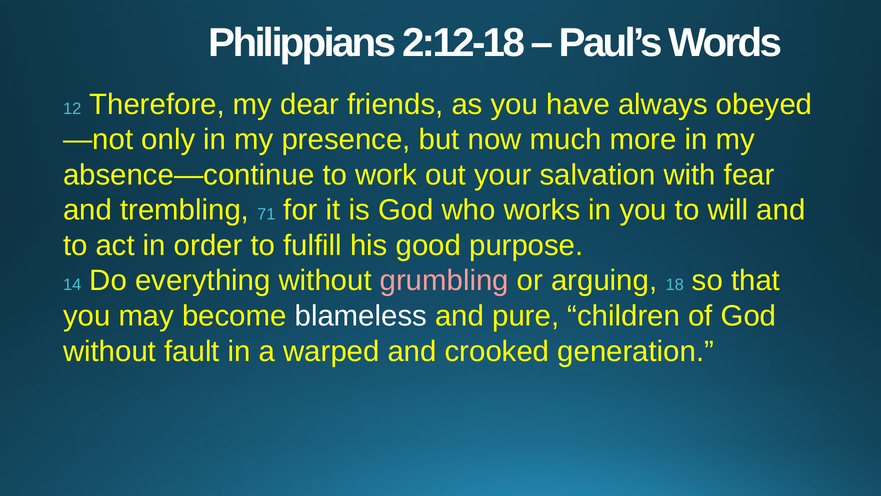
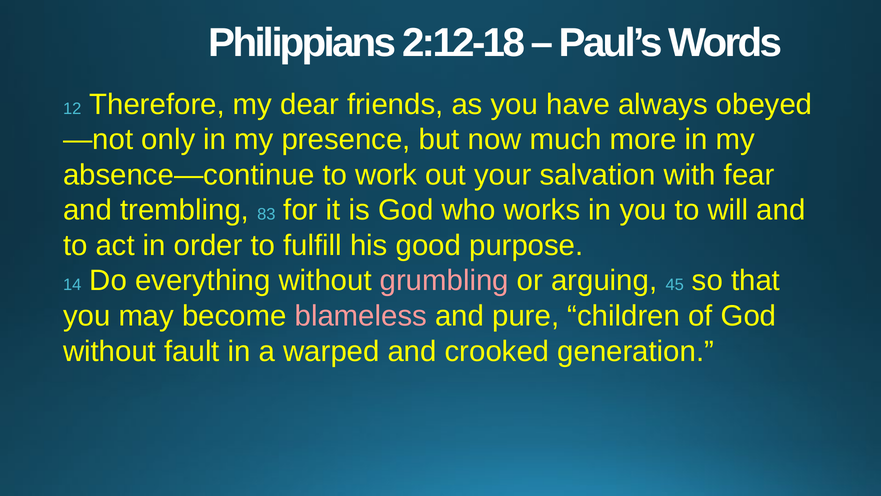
71: 71 -> 83 (266, 214)
18: 18 -> 45 (675, 285)
blameless colour: white -> pink (361, 316)
